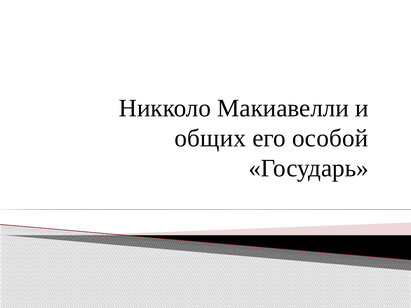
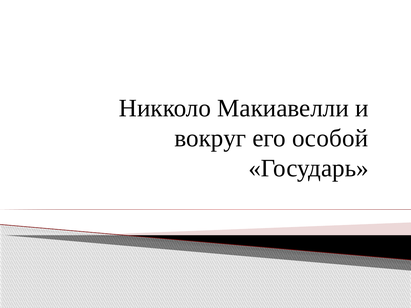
общих: общих -> вокруг (210, 138)
